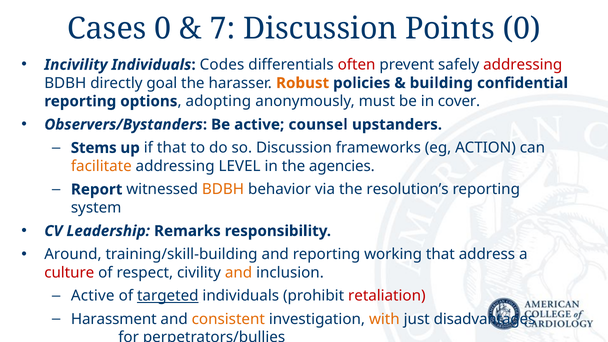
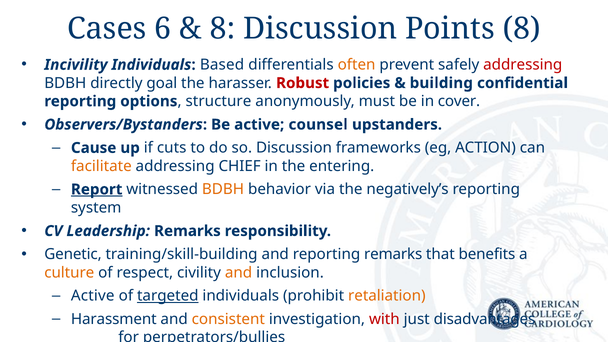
Cases 0: 0 -> 6 (163, 29)
7: 7 -> 8 (223, 29)
Points 0: 0 -> 8 (522, 29)
Codes: Codes -> Based (222, 65)
often colour: red -> orange (357, 65)
Robust colour: orange -> red (303, 83)
adopting: adopting -> structure (218, 101)
Stems: Stems -> Cause (94, 148)
if that: that -> cuts (172, 148)
LEVEL: LEVEL -> CHIEF (240, 166)
agencies: agencies -> entering (342, 166)
Report underline: none -> present (97, 189)
resolution’s: resolution’s -> negatively’s (408, 189)
Around: Around -> Genetic (73, 254)
reporting working: working -> remarks (393, 254)
address: address -> benefits (487, 254)
culture colour: red -> orange (69, 273)
retaliation colour: red -> orange (387, 296)
with colour: orange -> red (384, 319)
